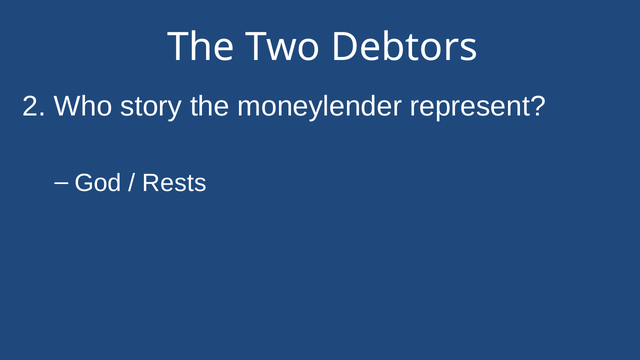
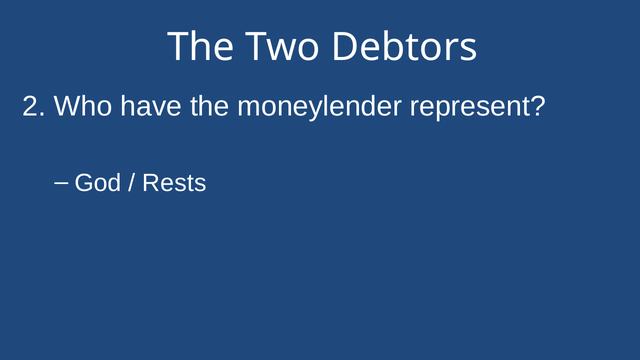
story: story -> have (151, 106)
